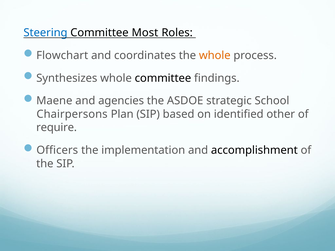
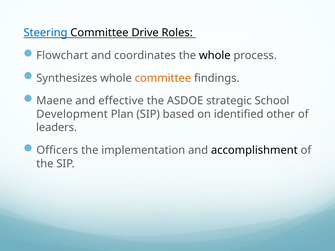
Most: Most -> Drive (145, 33)
whole colour: orange -> black (215, 55)
committee colour: black -> orange (163, 78)
agencies: agencies -> effective (121, 101)
Chairpersons: Chairpersons -> Development (72, 114)
require: require -> leaders (57, 128)
